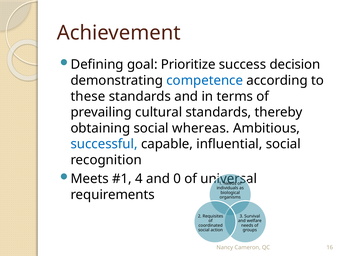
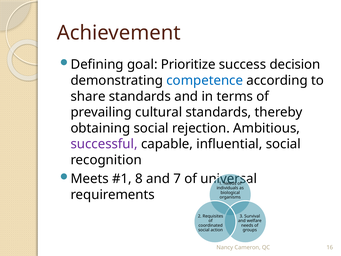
these: these -> share (88, 96)
whereas: whereas -> rejection (201, 128)
successful colour: blue -> purple (104, 144)
4: 4 -> 8 (139, 179)
0: 0 -> 7 (177, 179)
